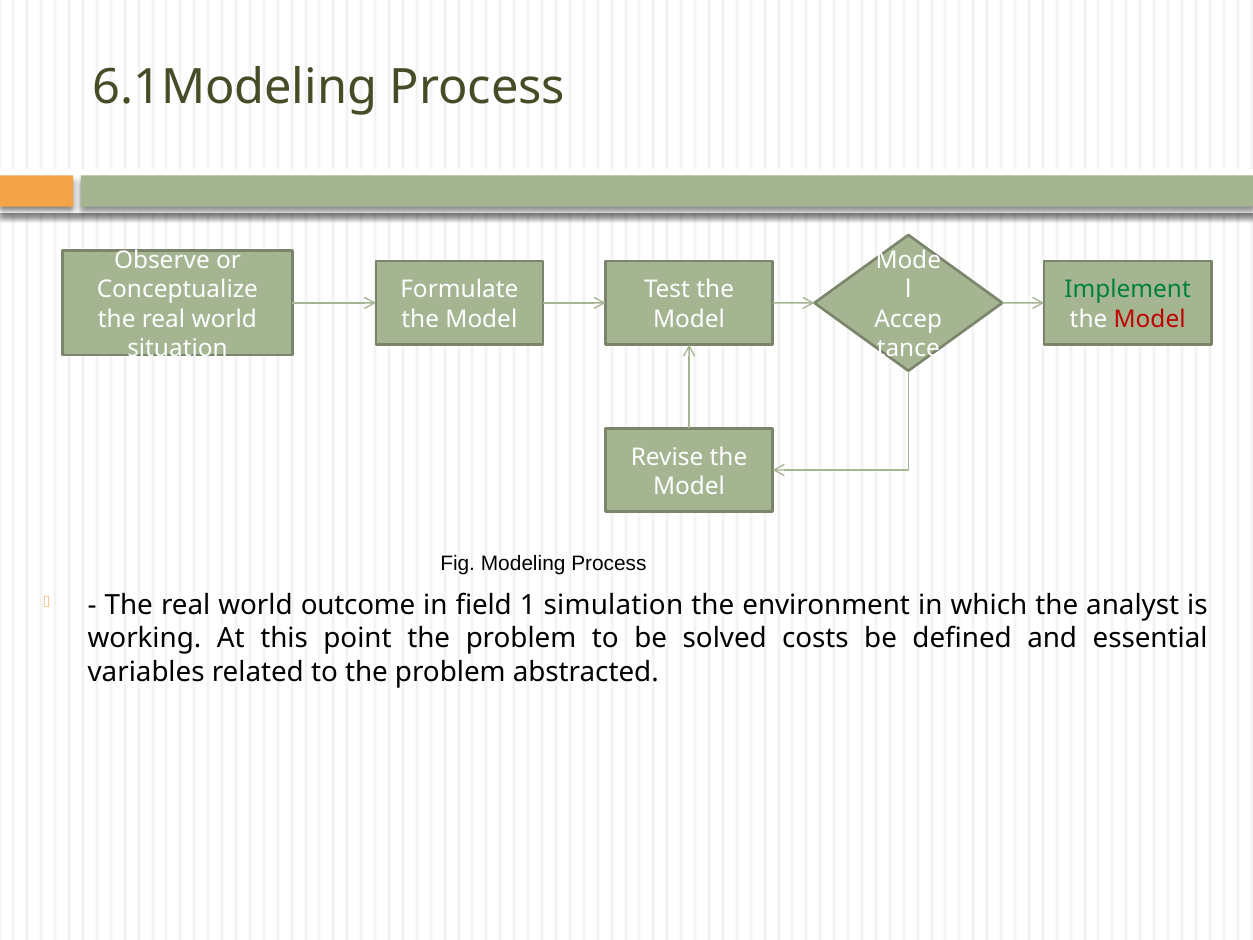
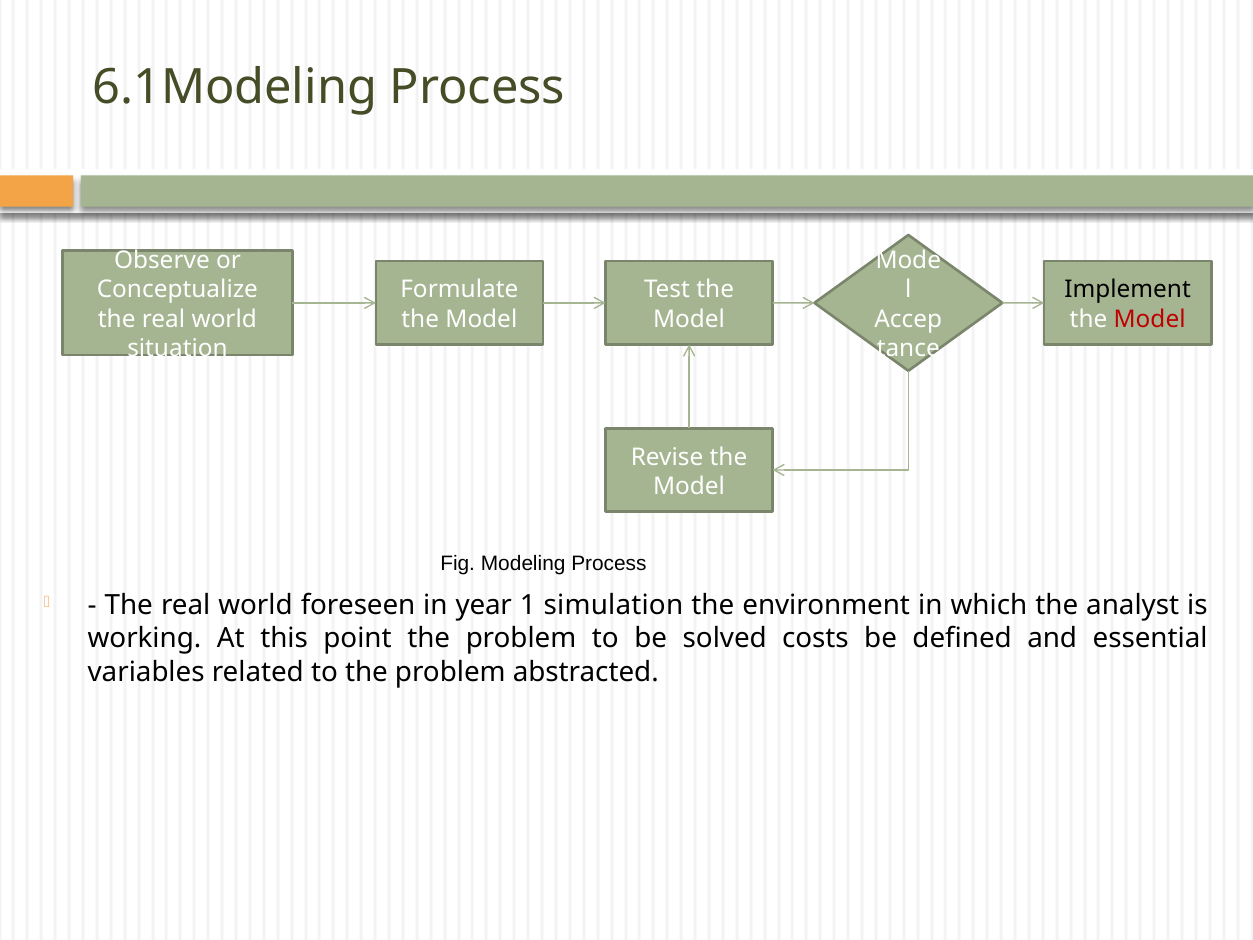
Implement colour: green -> black (1128, 290)
outcome: outcome -> foreseen (358, 605)
field: field -> year (484, 605)
